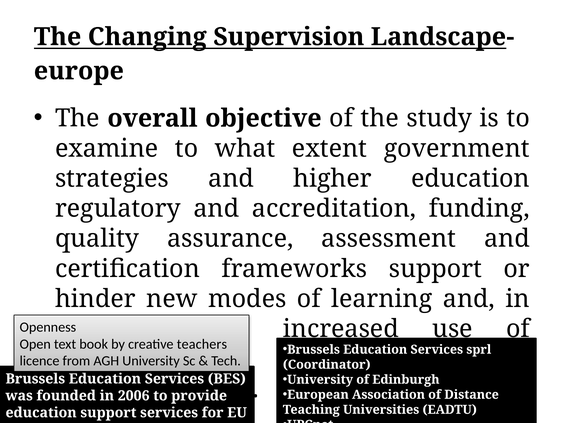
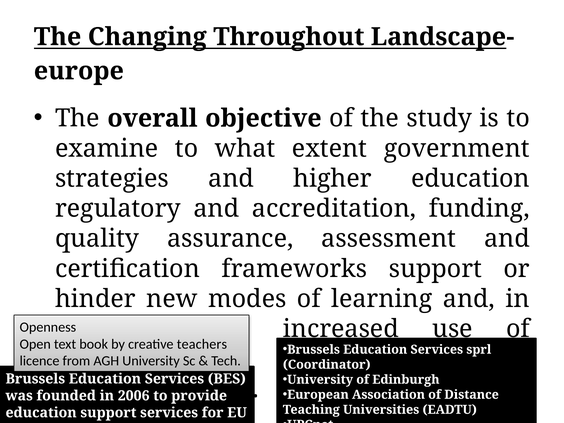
Supervision: Supervision -> Throughout (289, 37)
